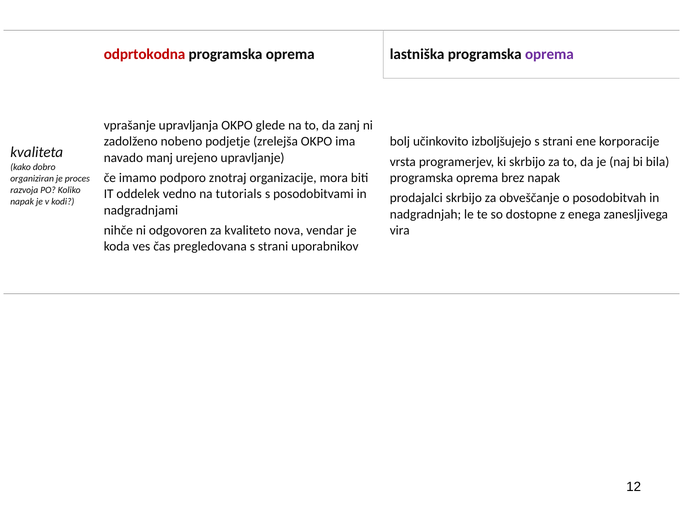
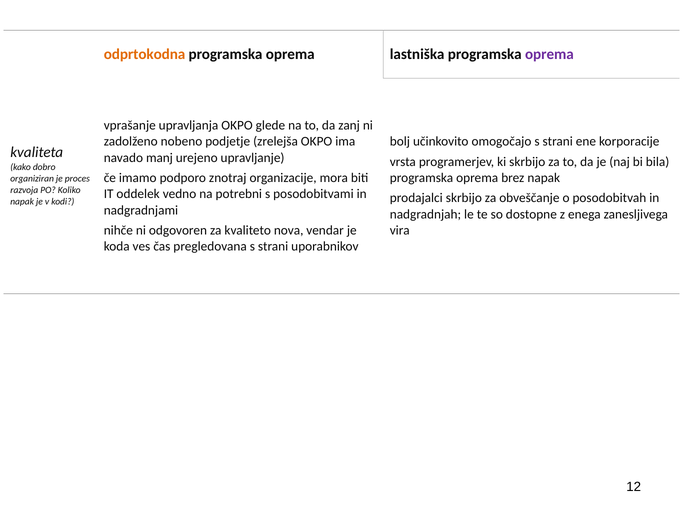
odprtokodna colour: red -> orange (145, 54)
izboljšujejo: izboljšujejo -> omogočajo (501, 141)
tutorials: tutorials -> potrebni (239, 194)
